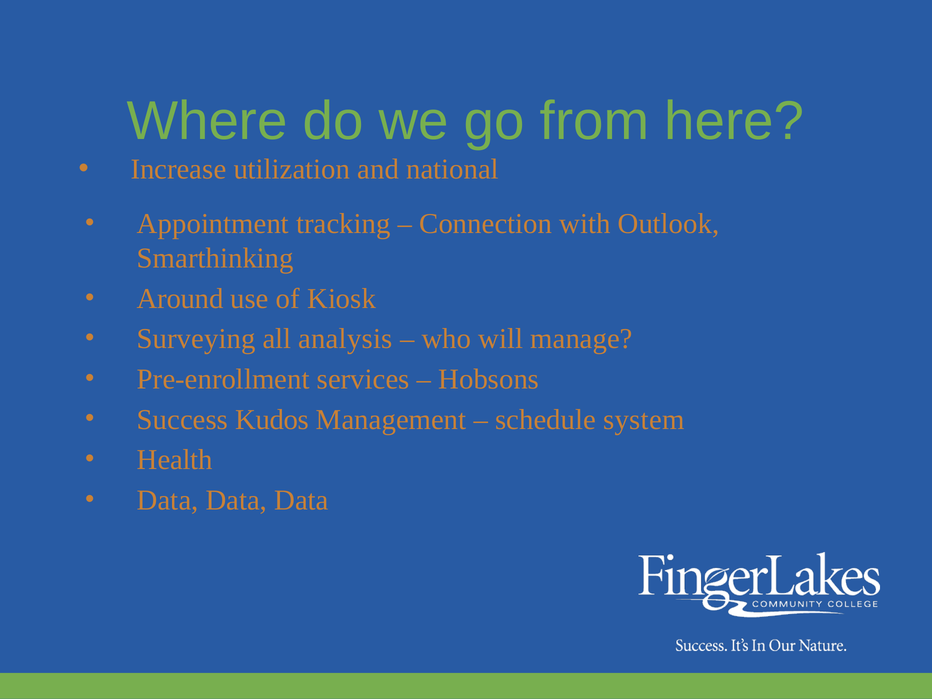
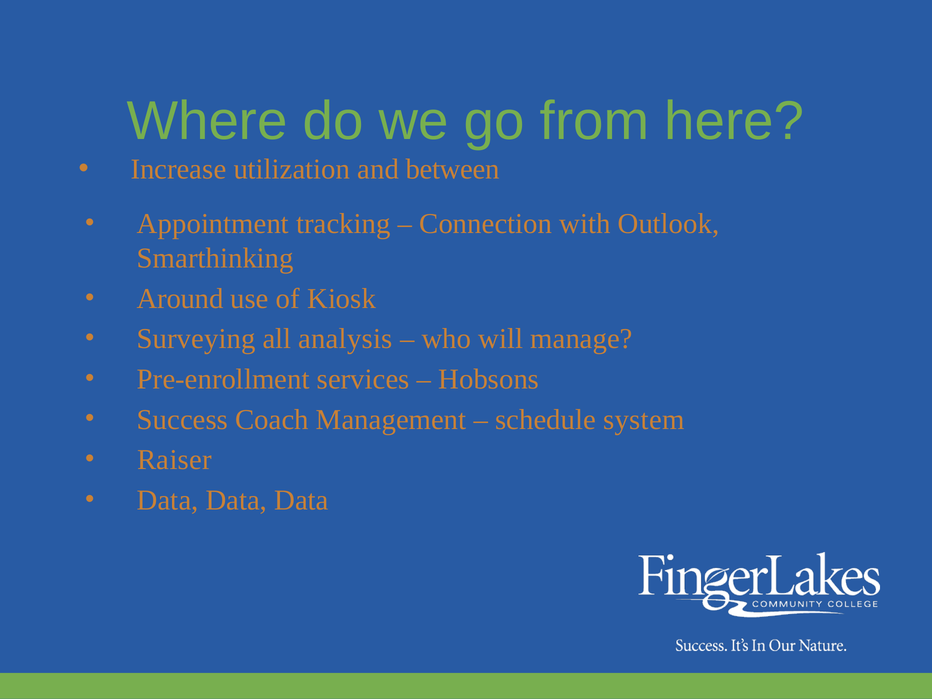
national: national -> between (453, 169)
Kudos: Kudos -> Coach (272, 420)
Health: Health -> Raiser (174, 460)
